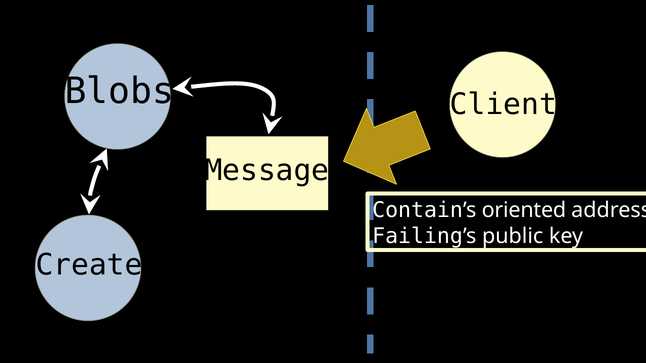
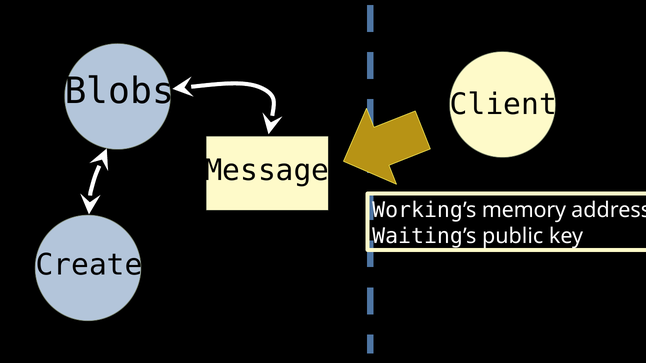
Contain: Contain -> Working (418, 211)
oriented: oriented -> memory (524, 211)
Failing: Failing -> Waiting (418, 236)
